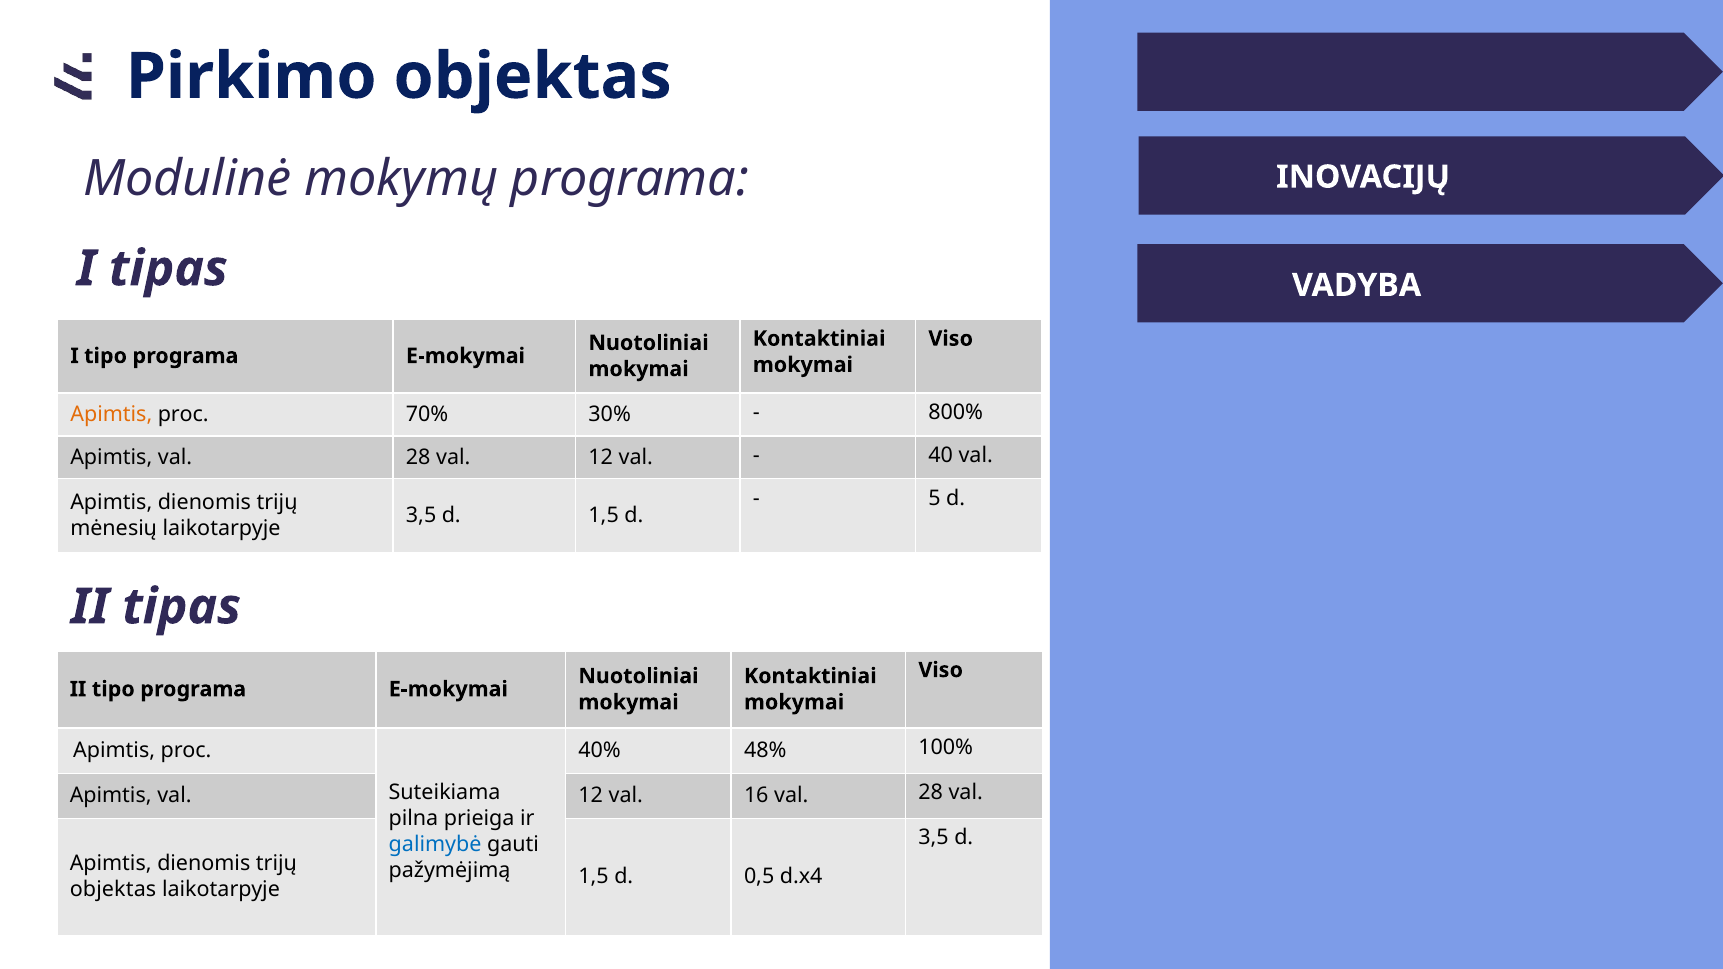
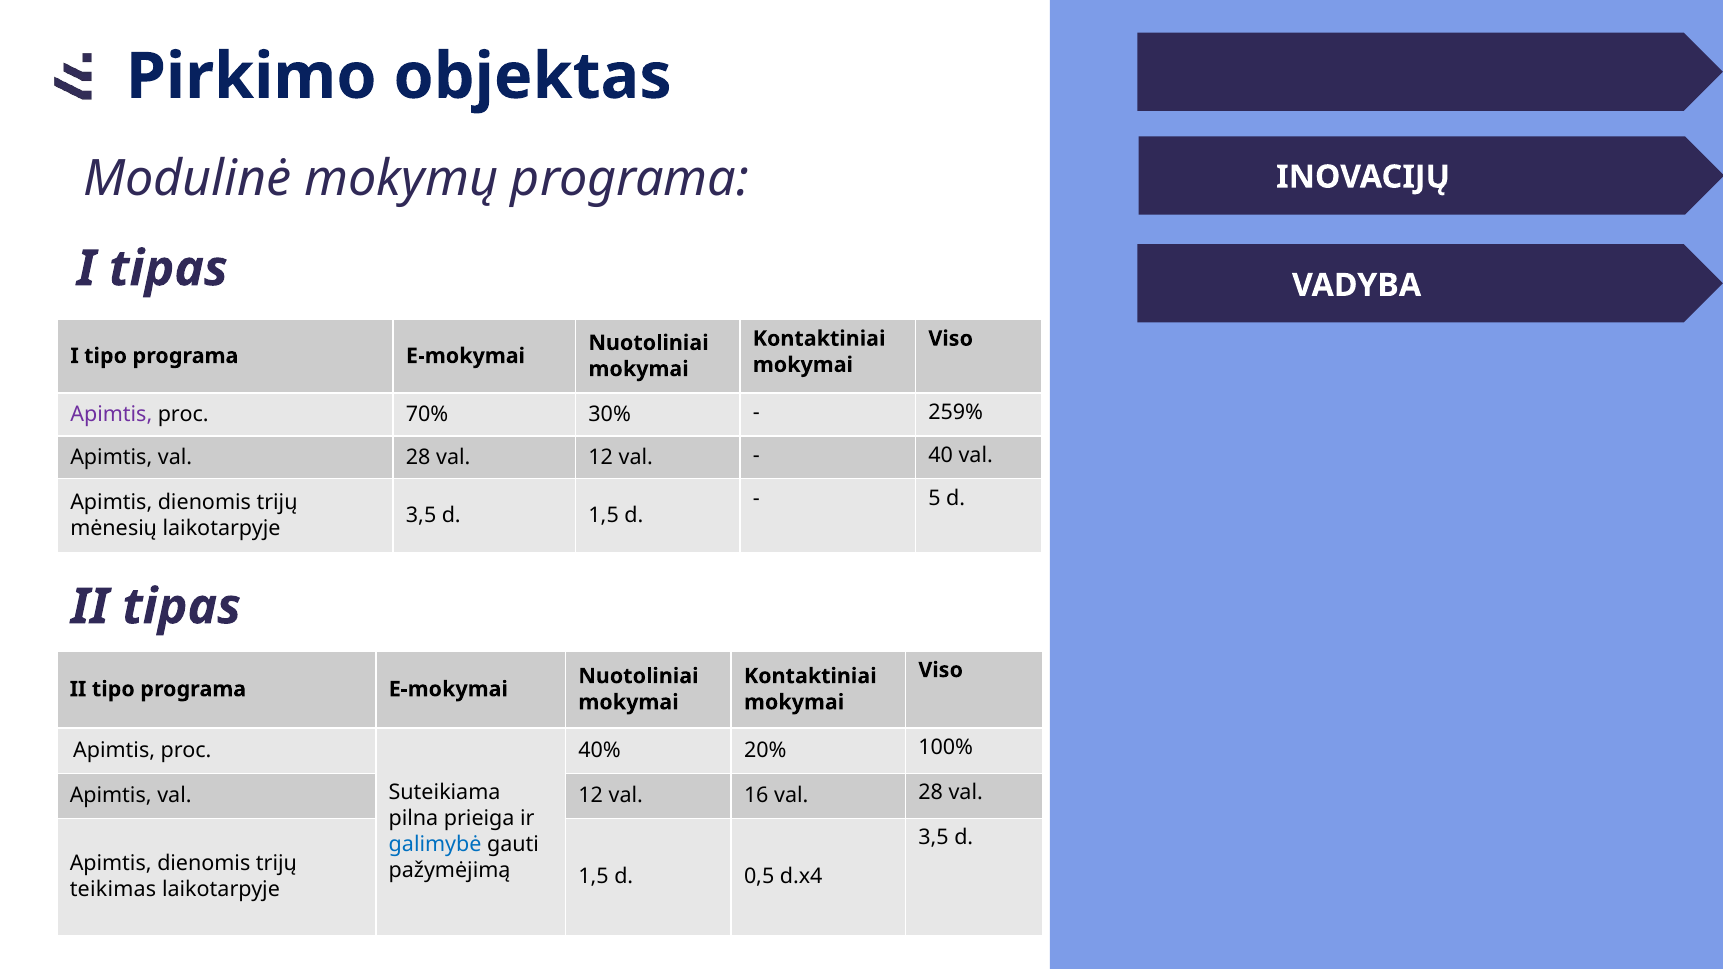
Apimtis colour: orange -> purple (111, 414)
800%: 800% -> 259% (956, 412)
48%: 48% -> 20% (765, 751)
objektas: objektas -> teikimas (113, 890)
